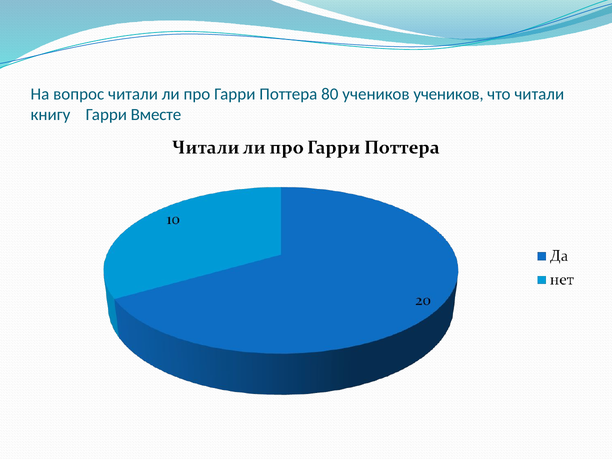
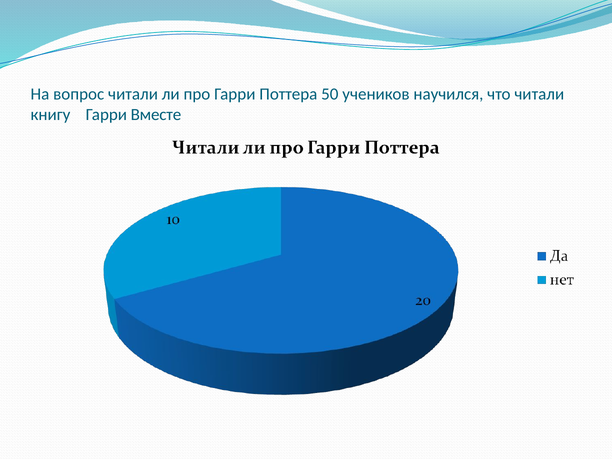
80: 80 -> 50 (330, 94)
учеников учеников: учеников -> научился (448, 94)
